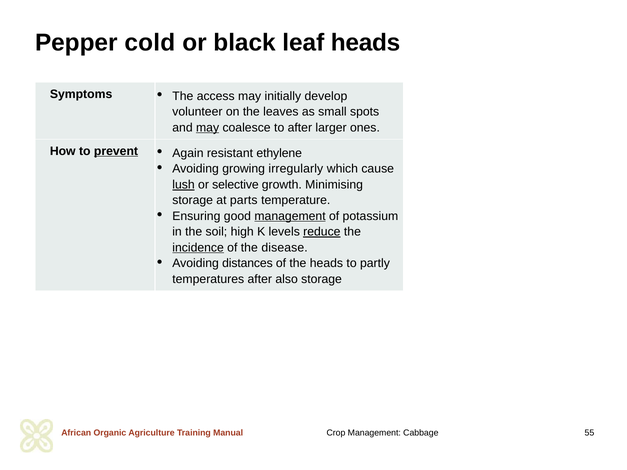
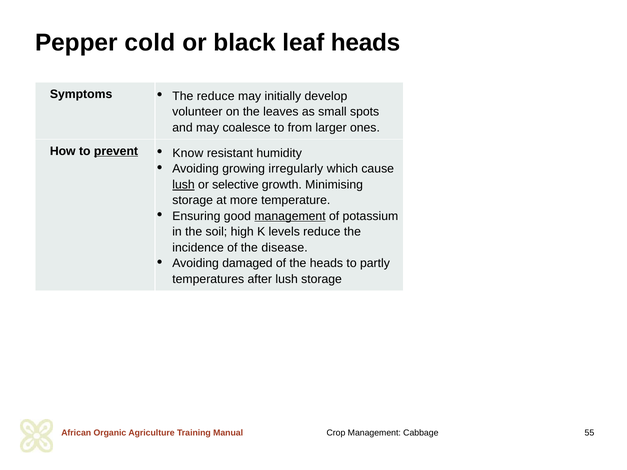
The access: access -> reduce (216, 96)
may underline: present -> none (208, 128)
to after: after -> from (300, 128)
Again: Again -> Know (188, 153)
ethylene: ethylene -> humidity (279, 153)
parts: parts -> more (244, 200)
reduce underline: present -> none (322, 232)
incidence underline: present -> none (198, 248)
distances: distances -> damaged (247, 263)
after also: also -> lush (287, 279)
